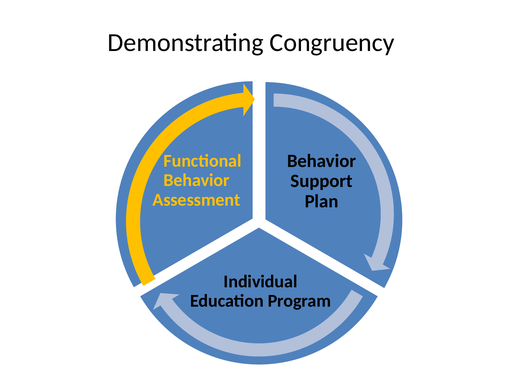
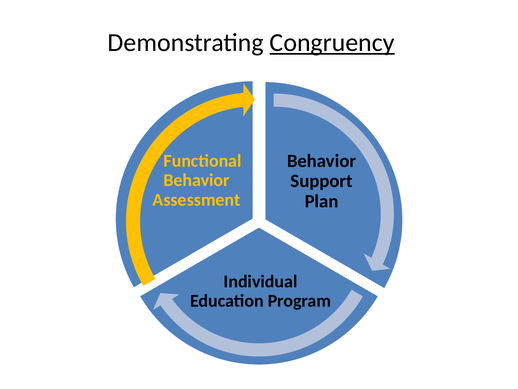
Congruency underline: none -> present (332, 43)
